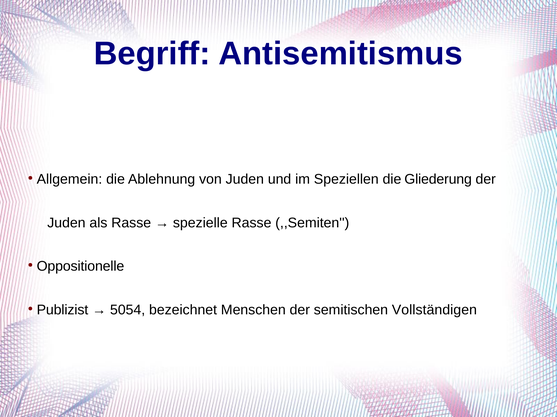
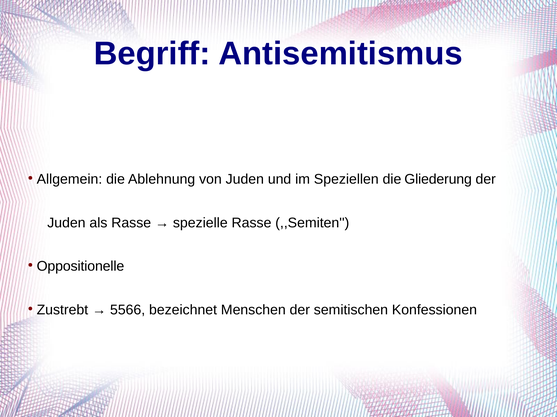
Publizist: Publizist -> Zustrebt (62, 310)
5054: 5054 -> 5566 (128, 310)
Vollständigen: Vollständigen -> Konfessionen (434, 310)
